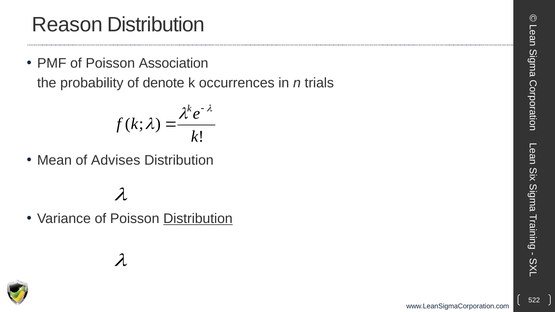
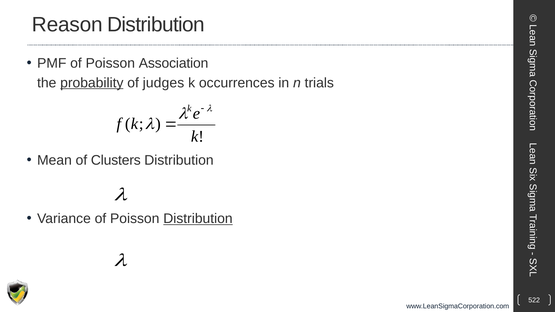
probability underline: none -> present (92, 83)
denote: denote -> judges (163, 83)
Advises: Advises -> Clusters (116, 161)
